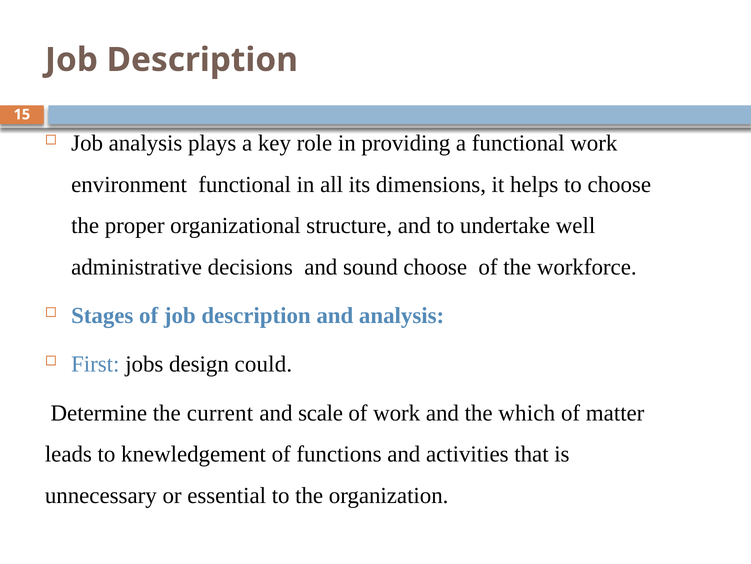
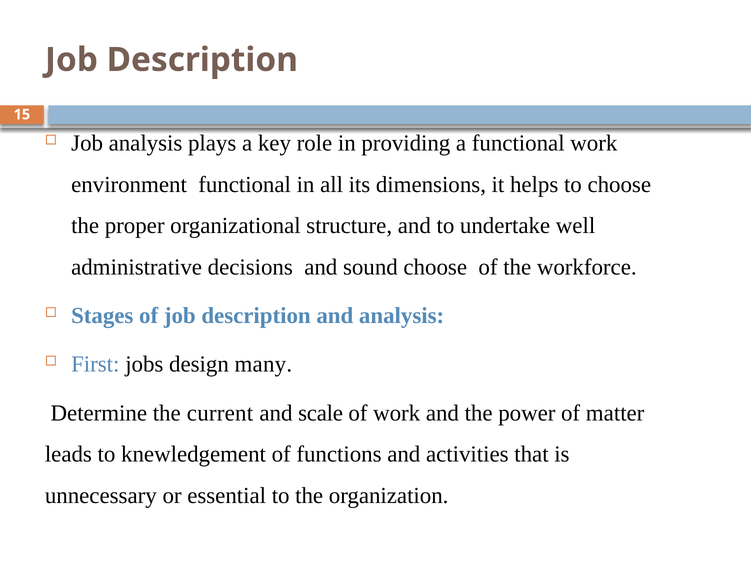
could: could -> many (263, 364)
which: which -> power (527, 412)
